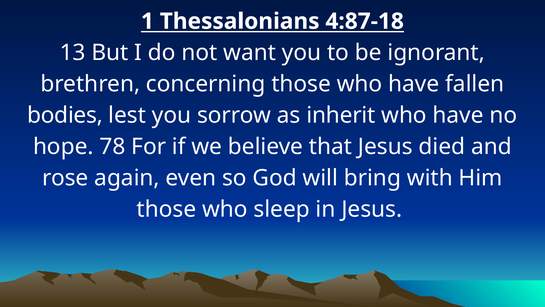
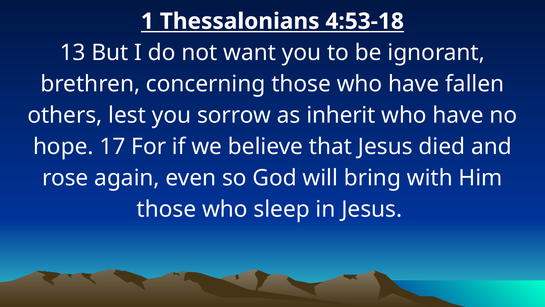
4:87-18: 4:87-18 -> 4:53-18 (365, 21)
bodies: bodies -> others (65, 115)
78: 78 -> 17 (112, 147)
